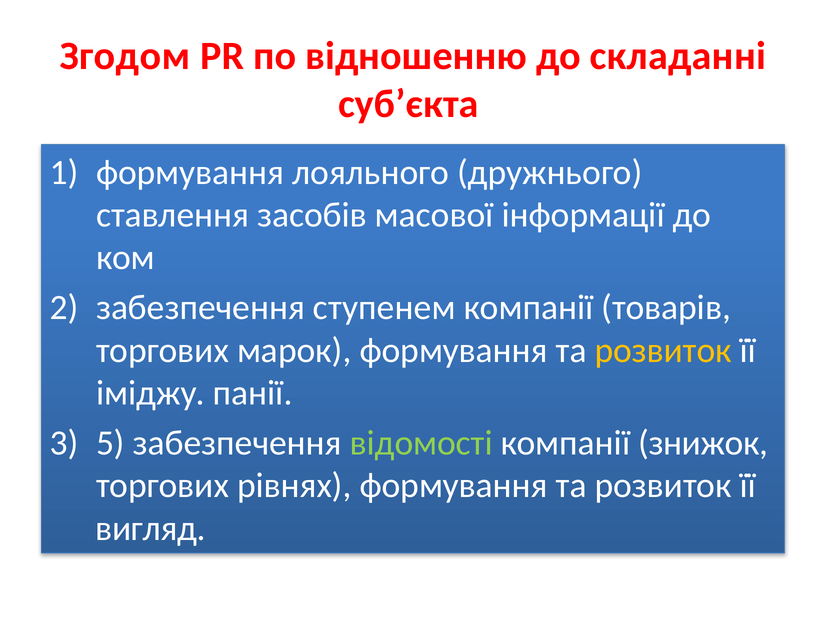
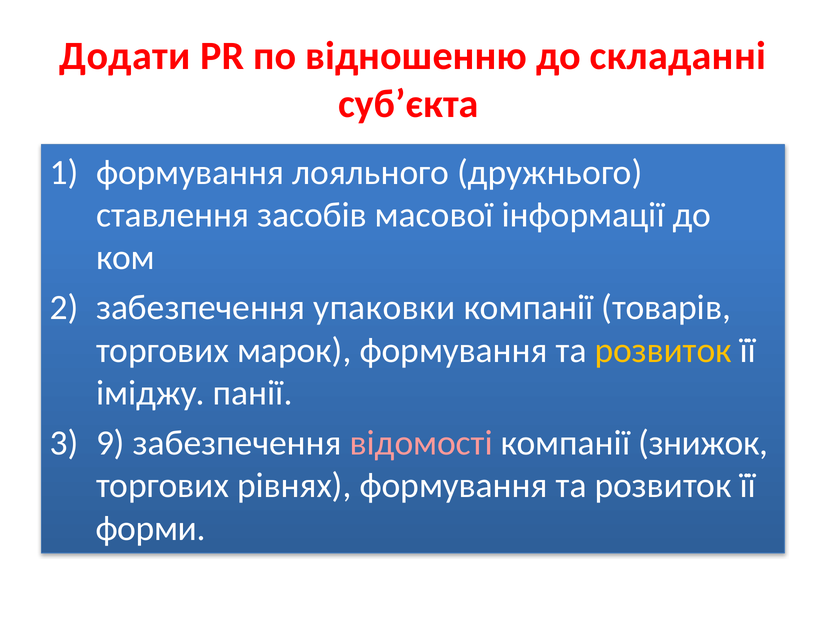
Згодом: Згодом -> Додати (125, 56)
ступенем: ступенем -> упаковки (384, 308)
5: 5 -> 9 (110, 443)
відомості colour: light green -> pink (421, 443)
вигляд: вигляд -> форми (151, 529)
